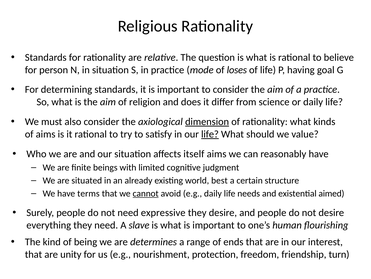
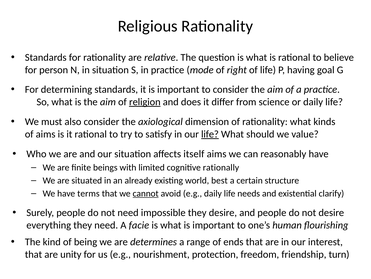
loses: loses -> right (237, 70)
religion underline: none -> present (145, 102)
dimension underline: present -> none (207, 121)
judgment: judgment -> rationally (221, 167)
aimed: aimed -> clarify (331, 193)
expressive: expressive -> impossible (163, 212)
slave: slave -> facie (139, 225)
